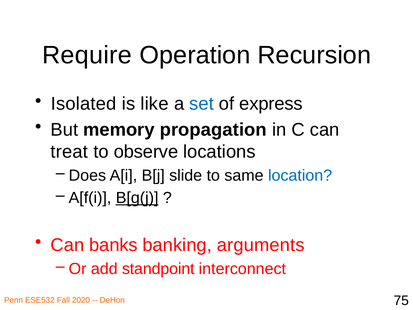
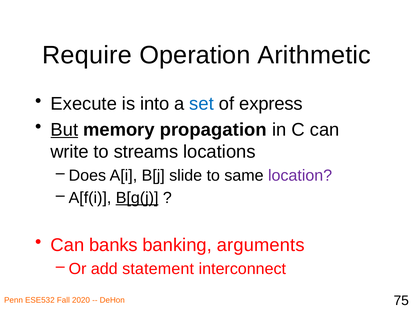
Recursion: Recursion -> Arithmetic (314, 55)
Isolated: Isolated -> Execute (84, 104)
like: like -> into (155, 104)
But underline: none -> present (64, 130)
treat: treat -> write (70, 152)
observe: observe -> streams (146, 152)
location colour: blue -> purple (300, 175)
standpoint: standpoint -> statement (158, 269)
